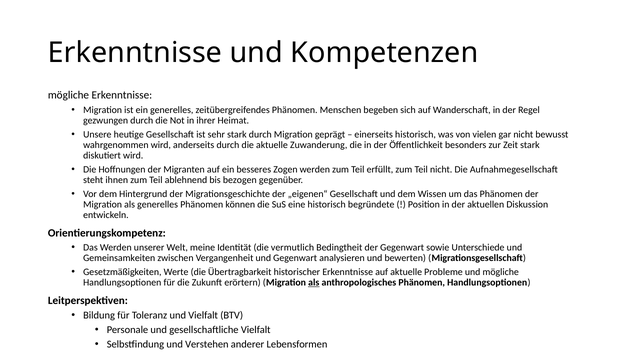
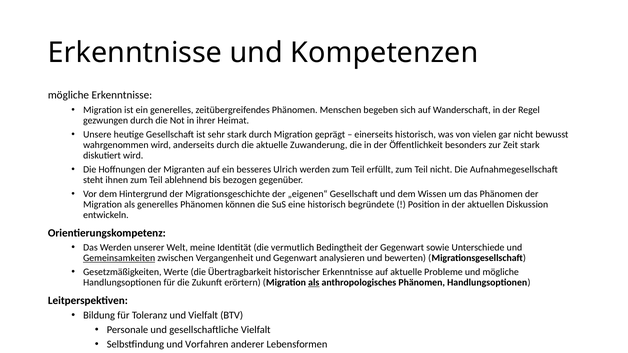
Zogen: Zogen -> Ulrich (285, 170)
Gemeinsamkeiten underline: none -> present (119, 258)
Verstehen: Verstehen -> Vorfahren (207, 345)
